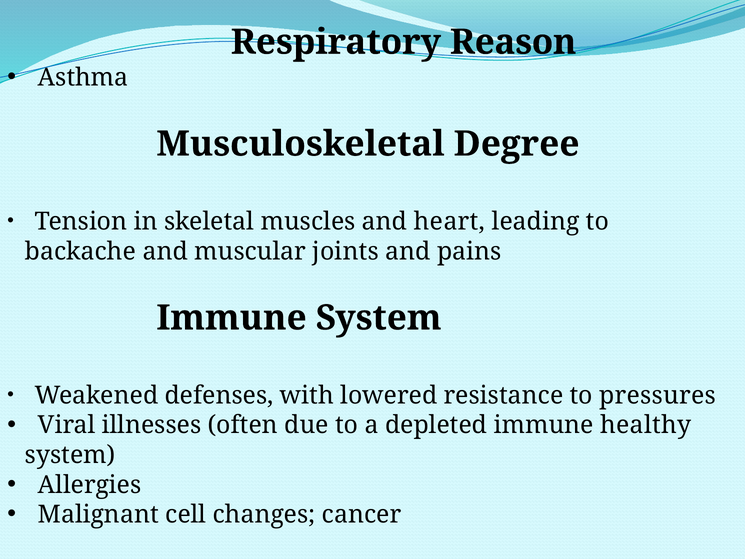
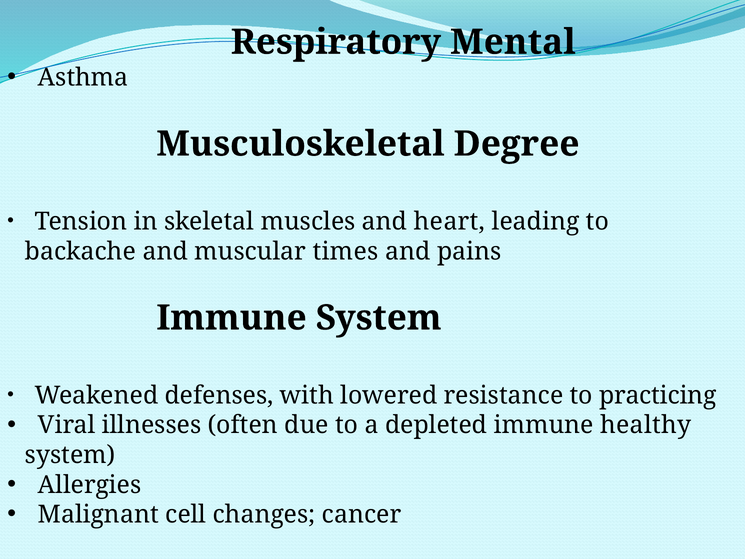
Reason: Reason -> Mental (513, 42)
joints: joints -> times (346, 251)
pressures: pressures -> practicing (658, 395)
